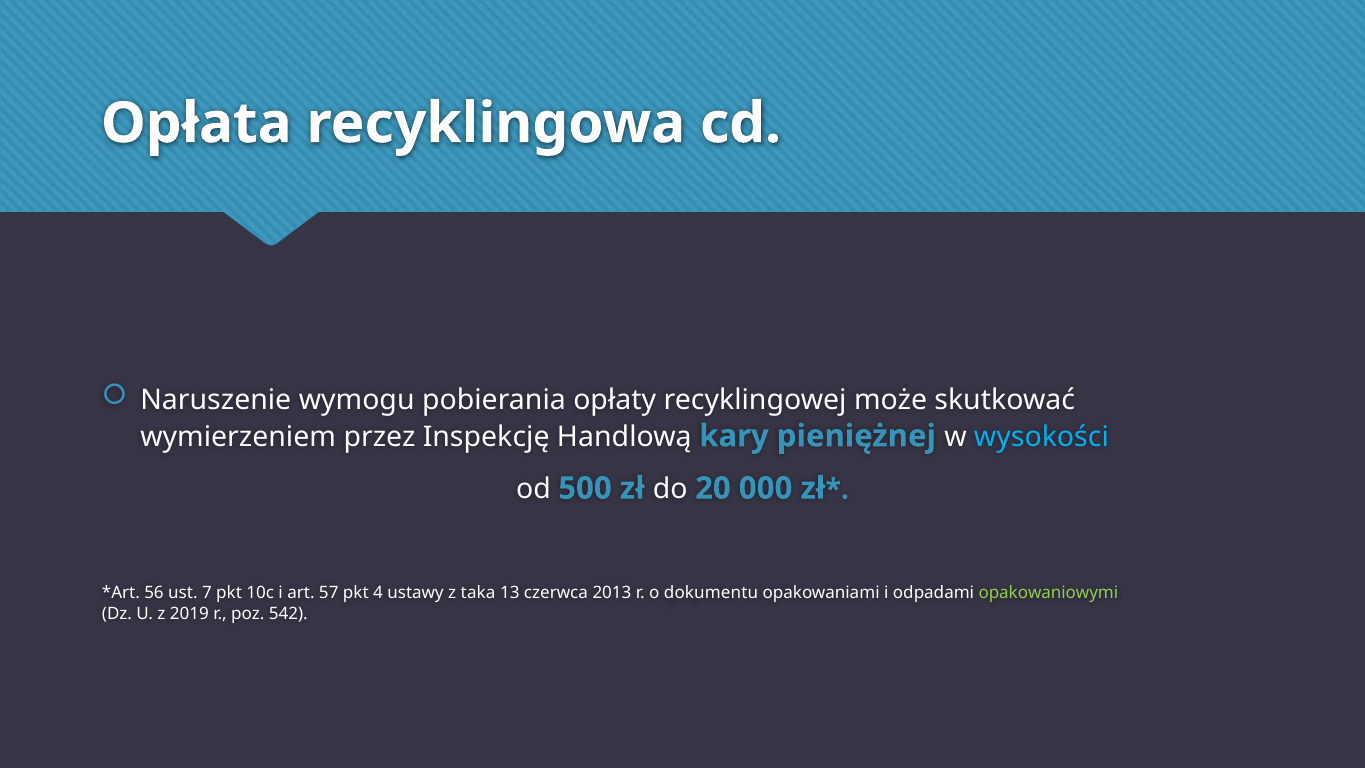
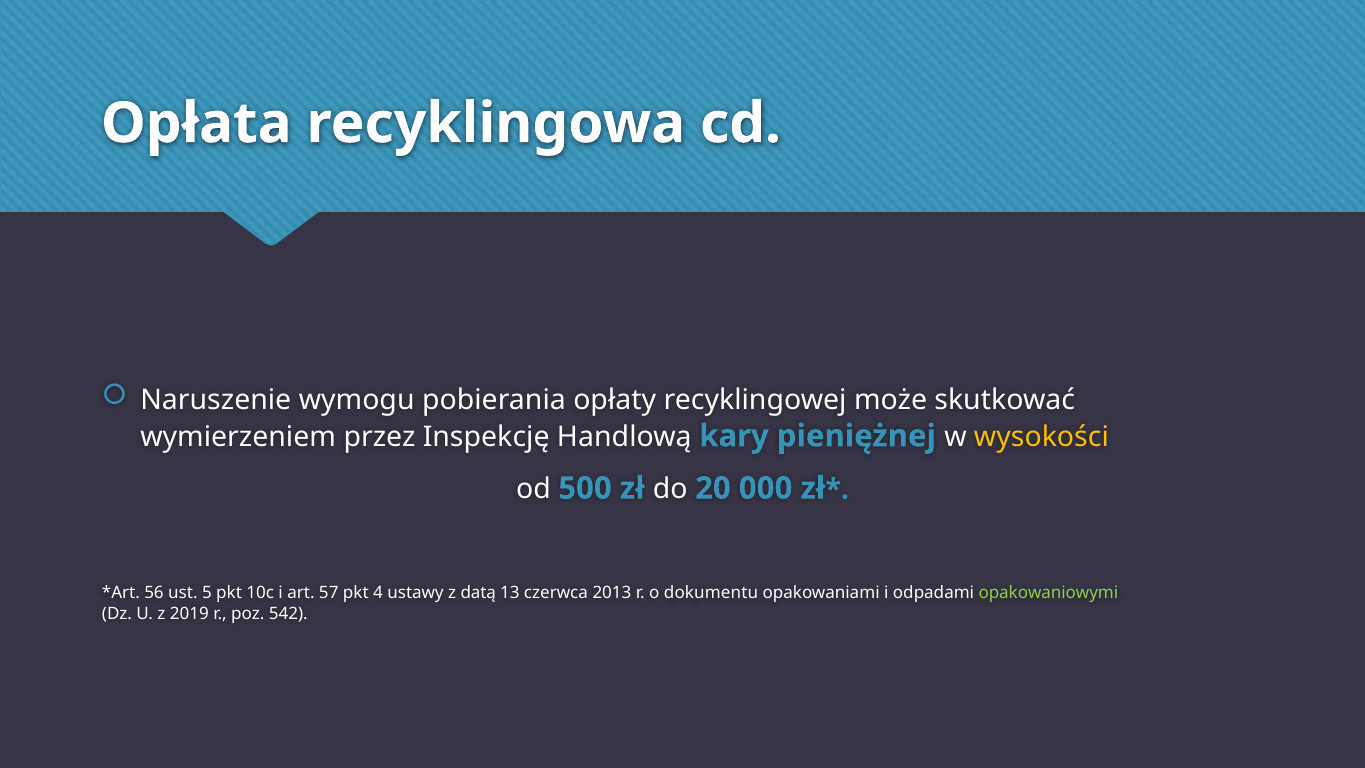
wysokości colour: light blue -> yellow (1041, 437)
7: 7 -> 5 (207, 593)
taka: taka -> datą (478, 593)
